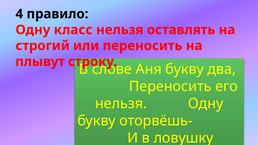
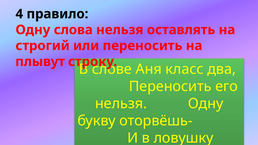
класс: класс -> слова (73, 30)
Аня букву: букву -> класс (184, 69)
